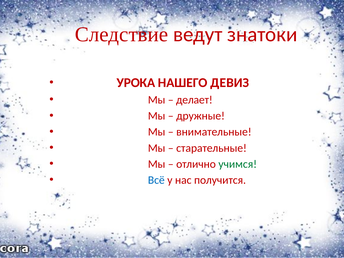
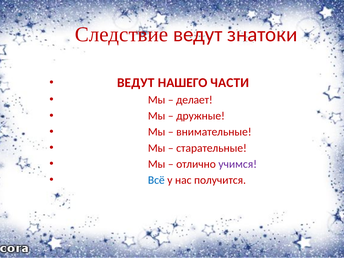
УРОКА: УРОКА -> ВЕДУТ (136, 83)
ДЕВИЗ: ДЕВИЗ -> ЧАСТИ (230, 83)
учимся colour: green -> purple (238, 164)
